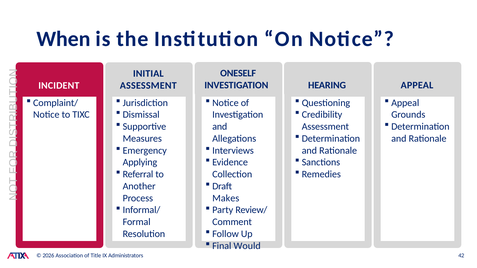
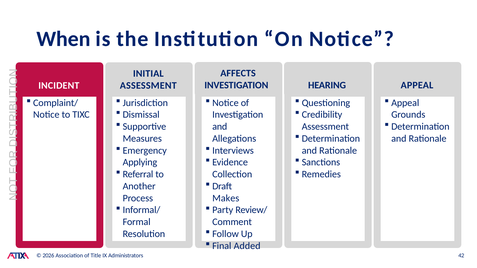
ONESELF: ONESELF -> AFFECTS (238, 73)
Would: Would -> Added (247, 246)
